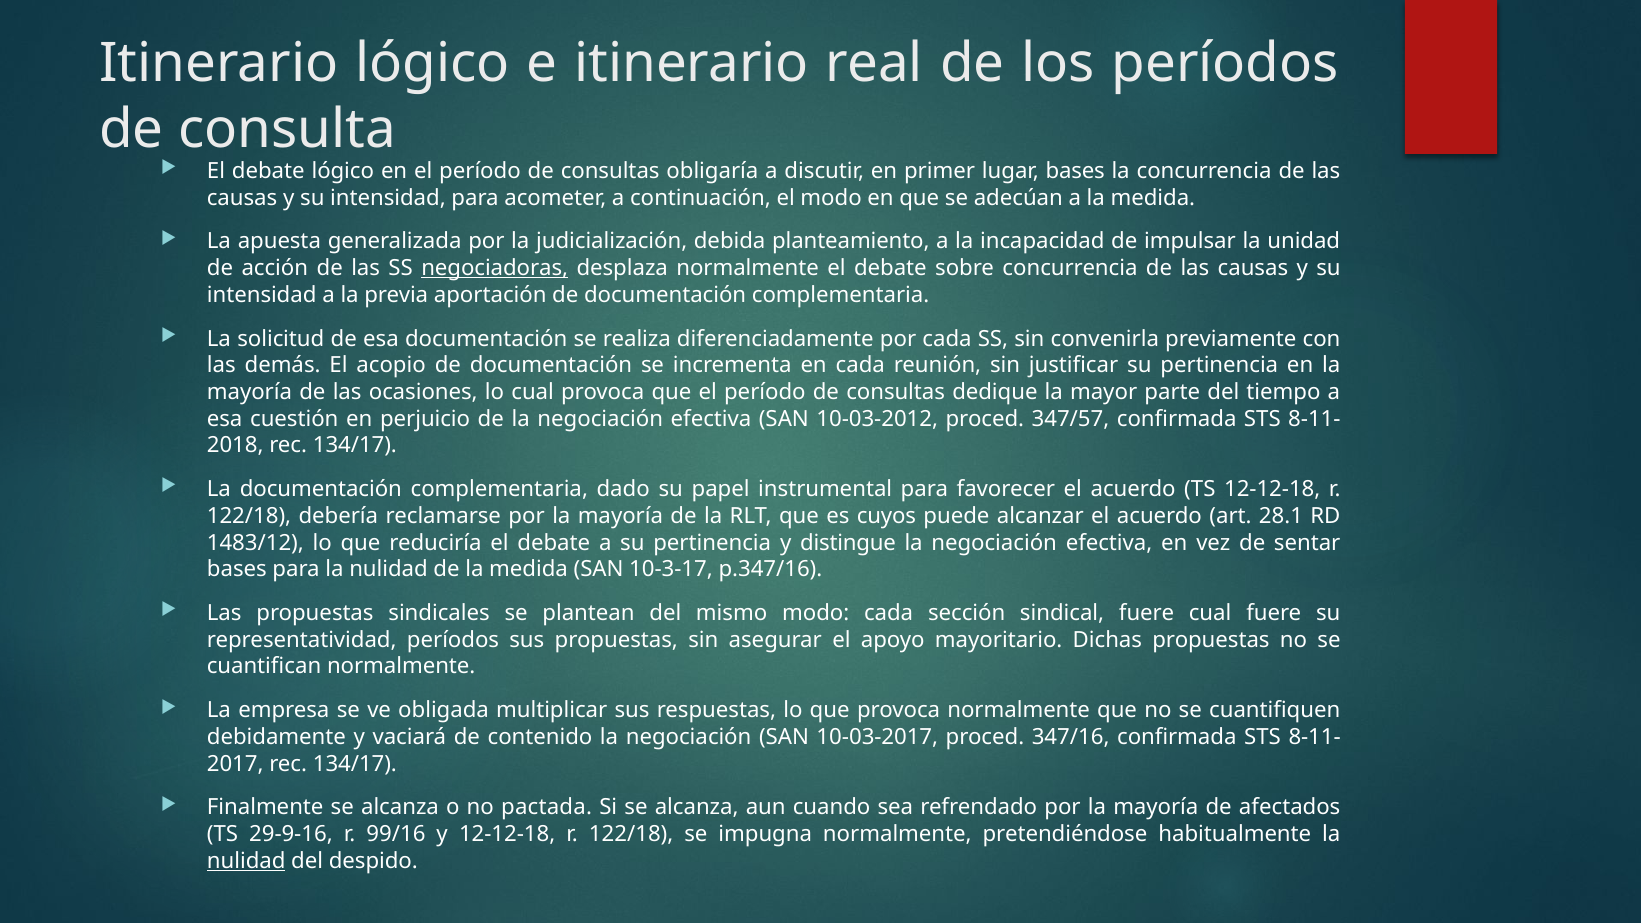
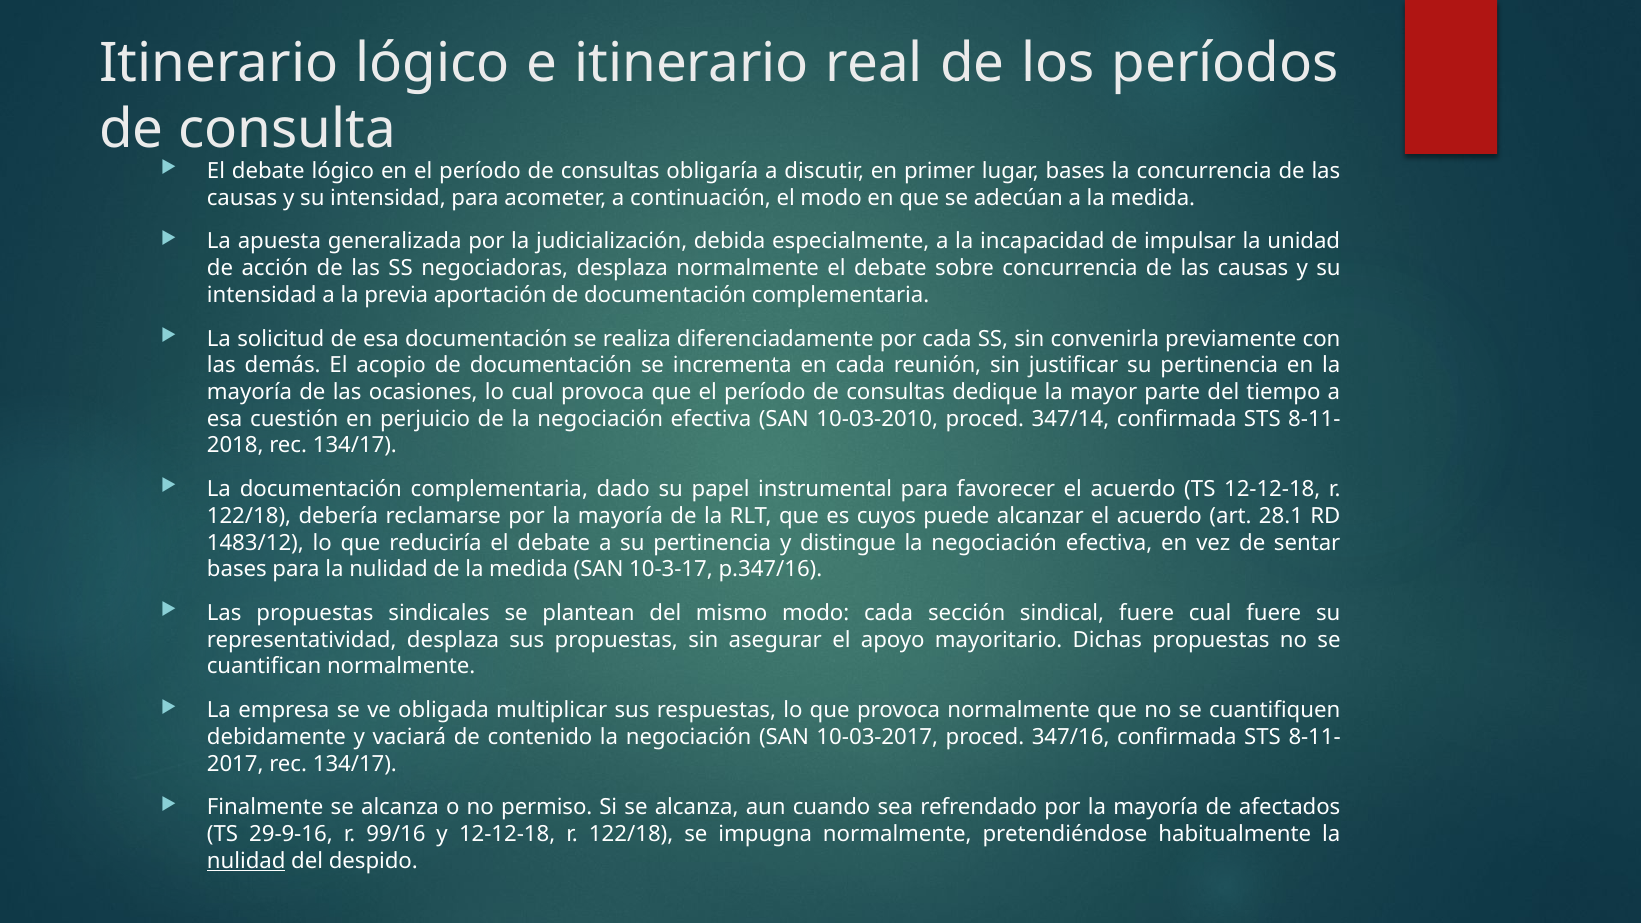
planteamiento: planteamiento -> especialmente (851, 242)
negociadoras underline: present -> none (495, 268)
10-03-2012: 10-03-2012 -> 10-03-2010 (877, 419)
347/57: 347/57 -> 347/14 (1071, 419)
representatividad períodos: períodos -> desplaza (453, 640)
pactada: pactada -> permiso (547, 808)
